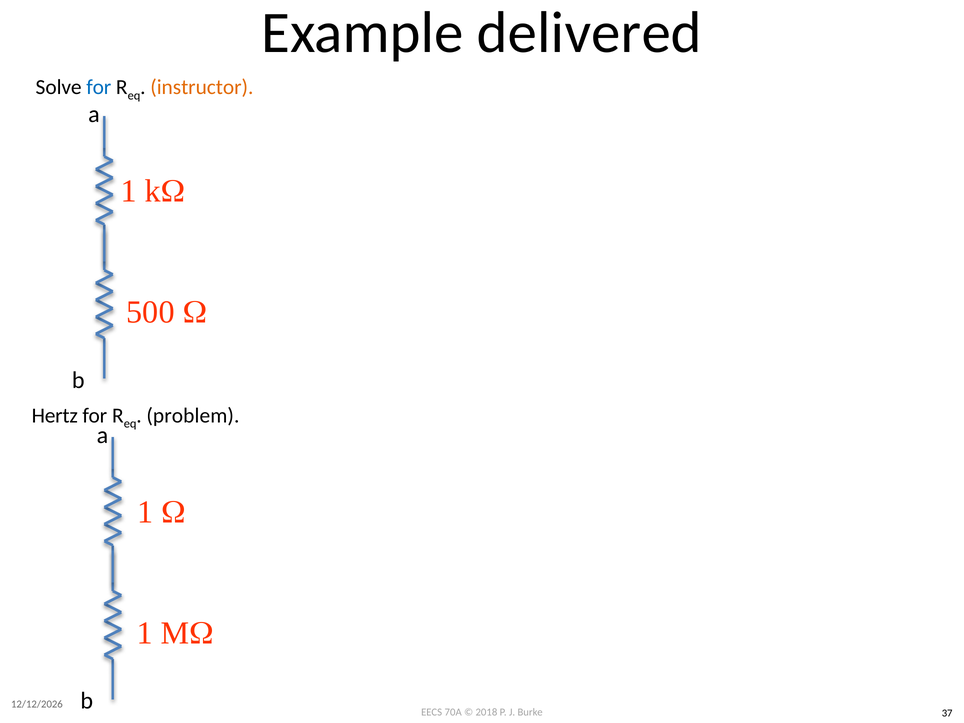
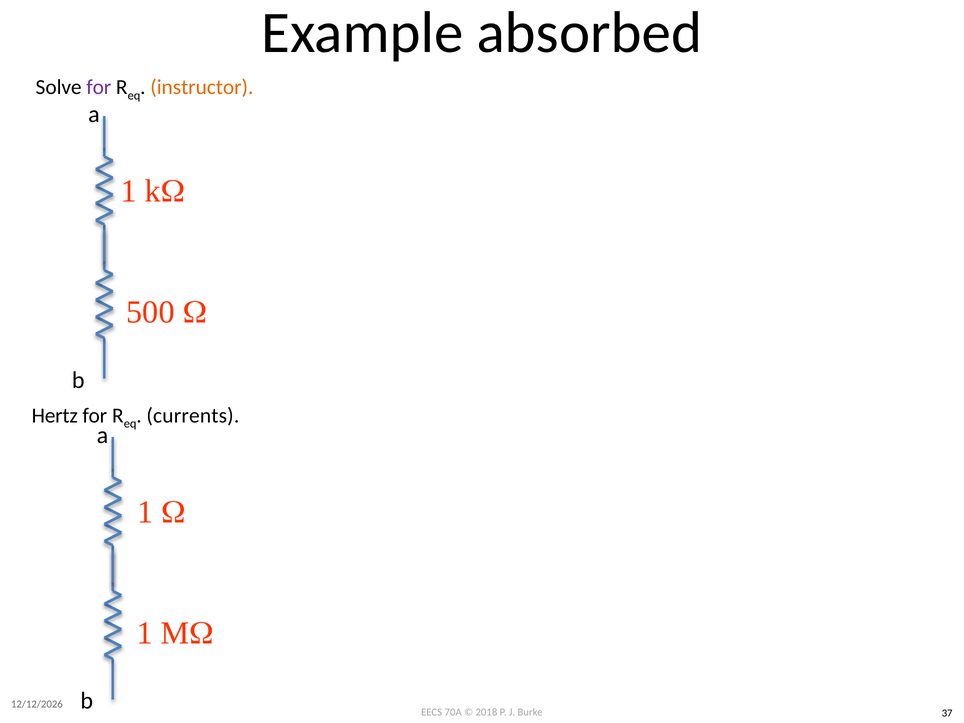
delivered: delivered -> absorbed (589, 33)
for colour: blue -> purple (99, 87)
problem: problem -> currents (193, 416)
